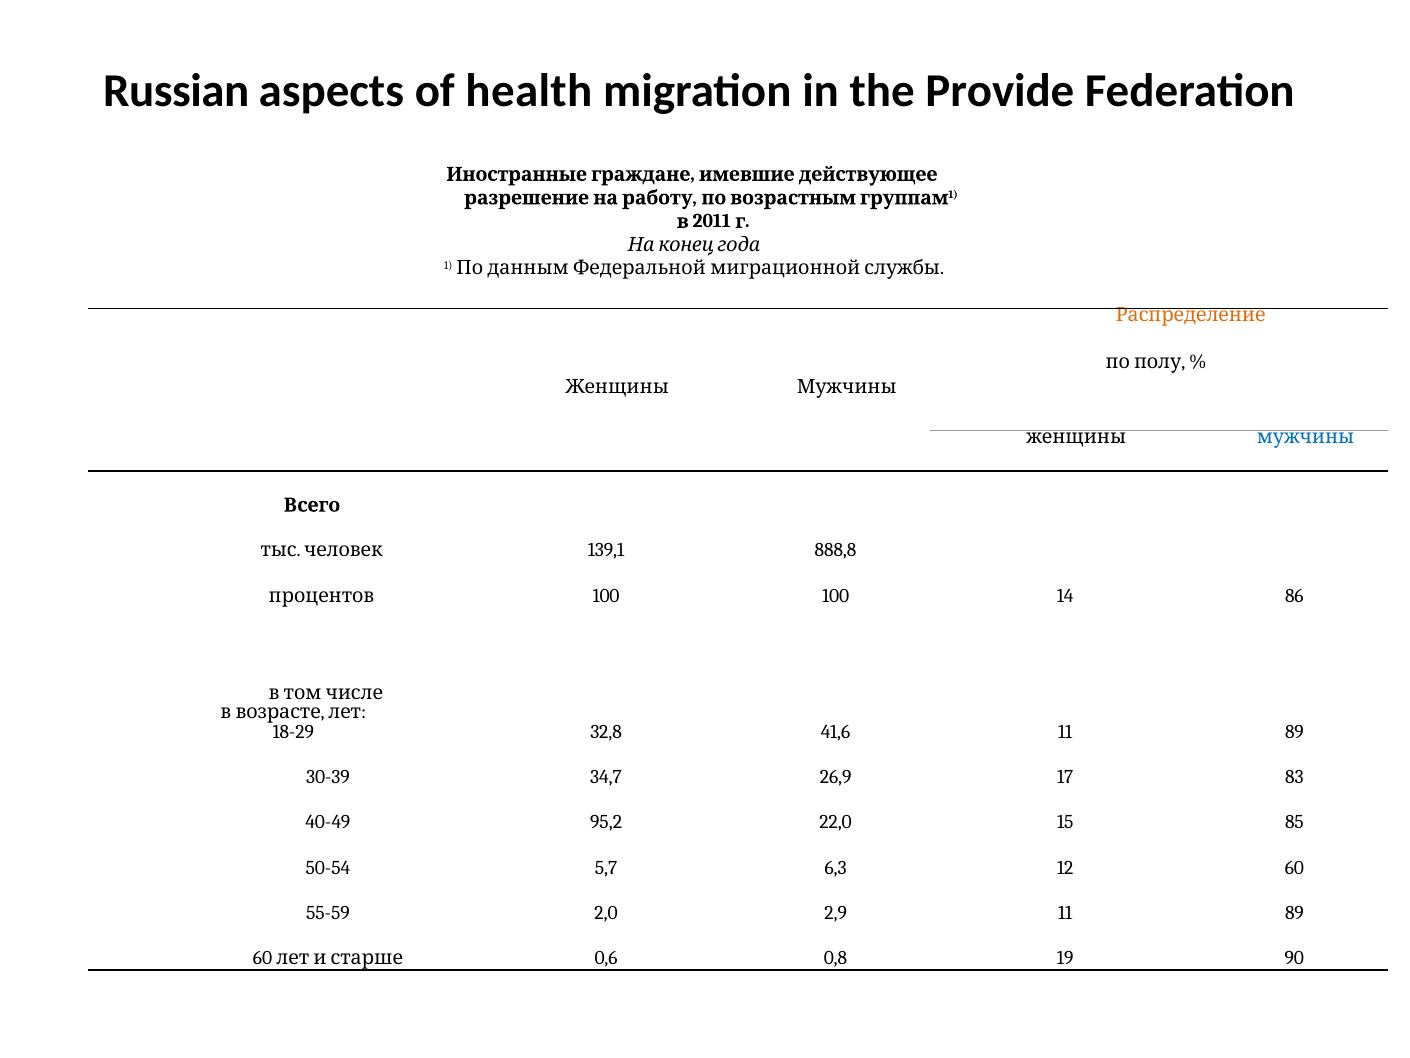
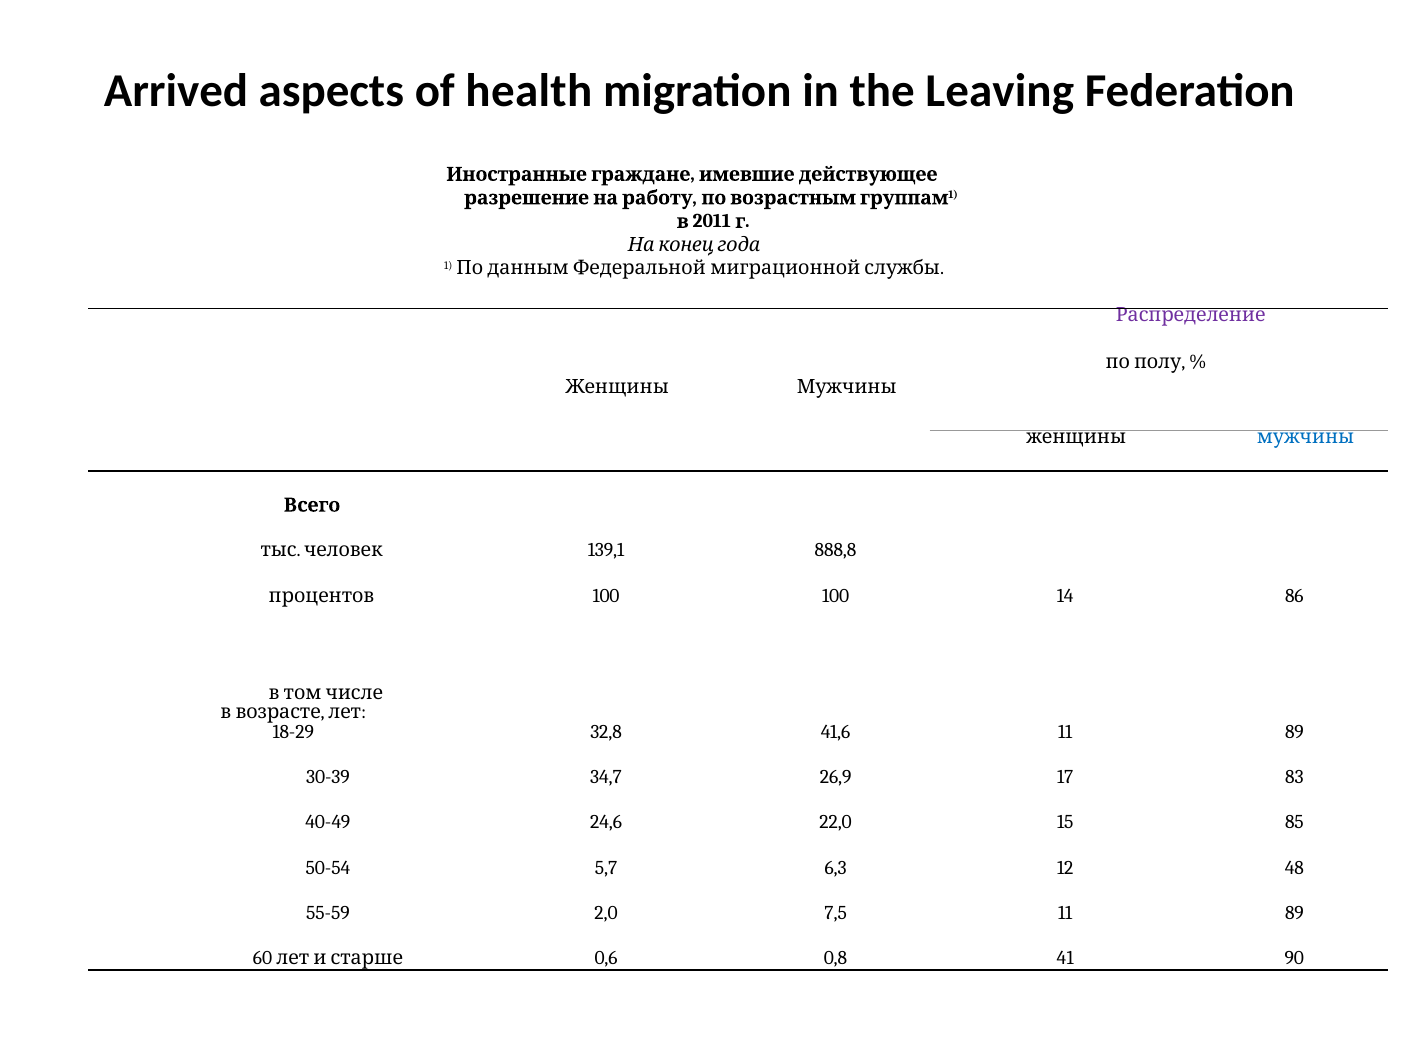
Russian: Russian -> Arrived (176, 91)
Provide: Provide -> Leaving (1000, 91)
Распределение colour: orange -> purple (1191, 315)
95,2: 95,2 -> 24,6 (606, 822)
12 60: 60 -> 48 (1294, 867)
2,9: 2,9 -> 7,5 (836, 913)
19: 19 -> 41 (1065, 958)
